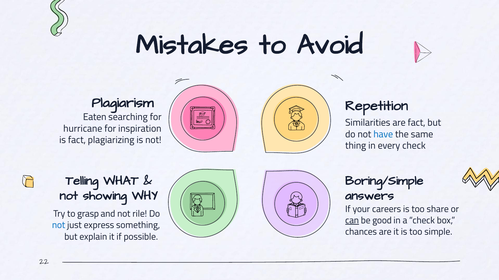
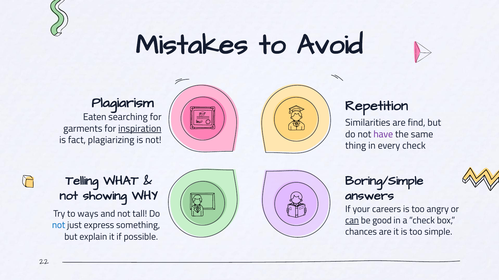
are fact: fact -> find (417, 123)
hurricane: hurricane -> garments (83, 129)
inspiration underline: none -> present (140, 129)
have colour: blue -> purple (383, 134)
share: share -> angry (438, 210)
grasp: grasp -> ways (88, 214)
rile: rile -> tall (140, 214)
